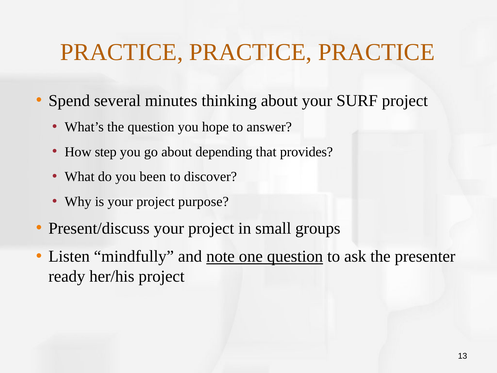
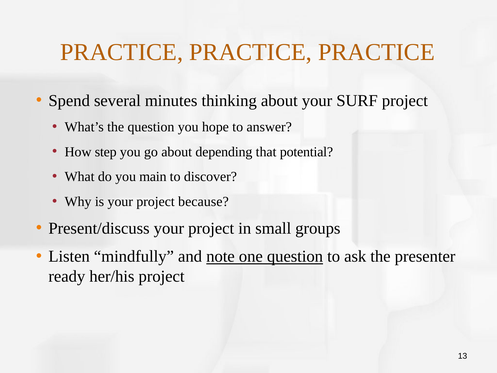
provides: provides -> potential (306, 152)
been: been -> main (153, 177)
purpose: purpose -> because (203, 201)
